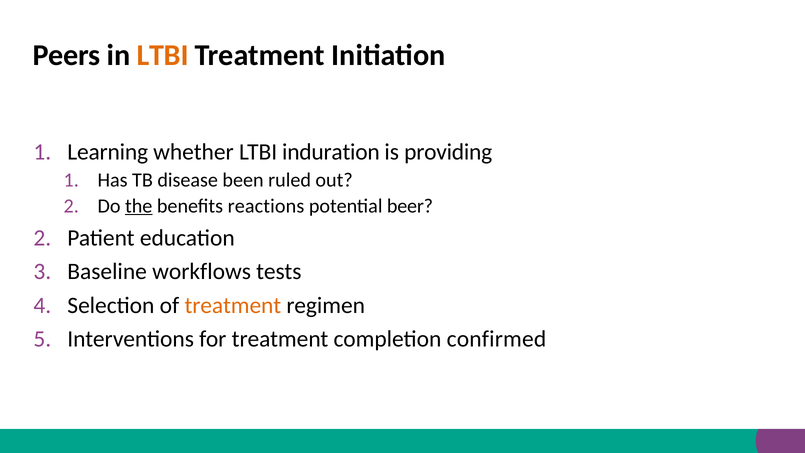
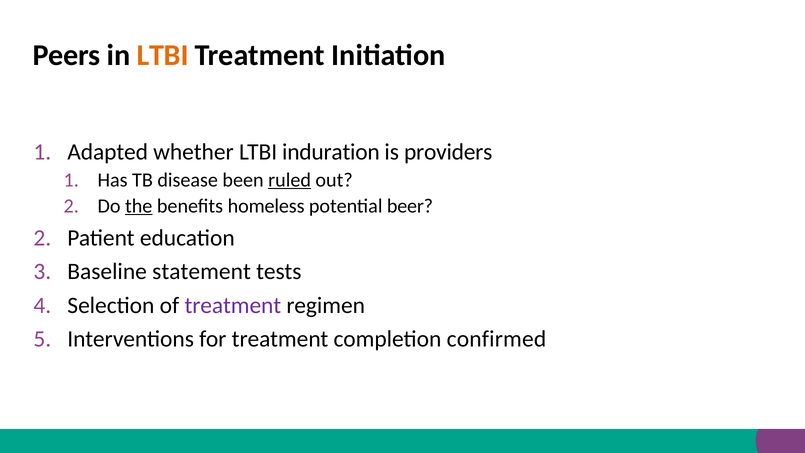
Learning: Learning -> Adapted (108, 152)
providing: providing -> providers (448, 152)
ruled underline: none -> present (290, 180)
reactions: reactions -> homeless (266, 206)
workflows: workflows -> statement (202, 271)
treatment colour: orange -> purple (233, 305)
